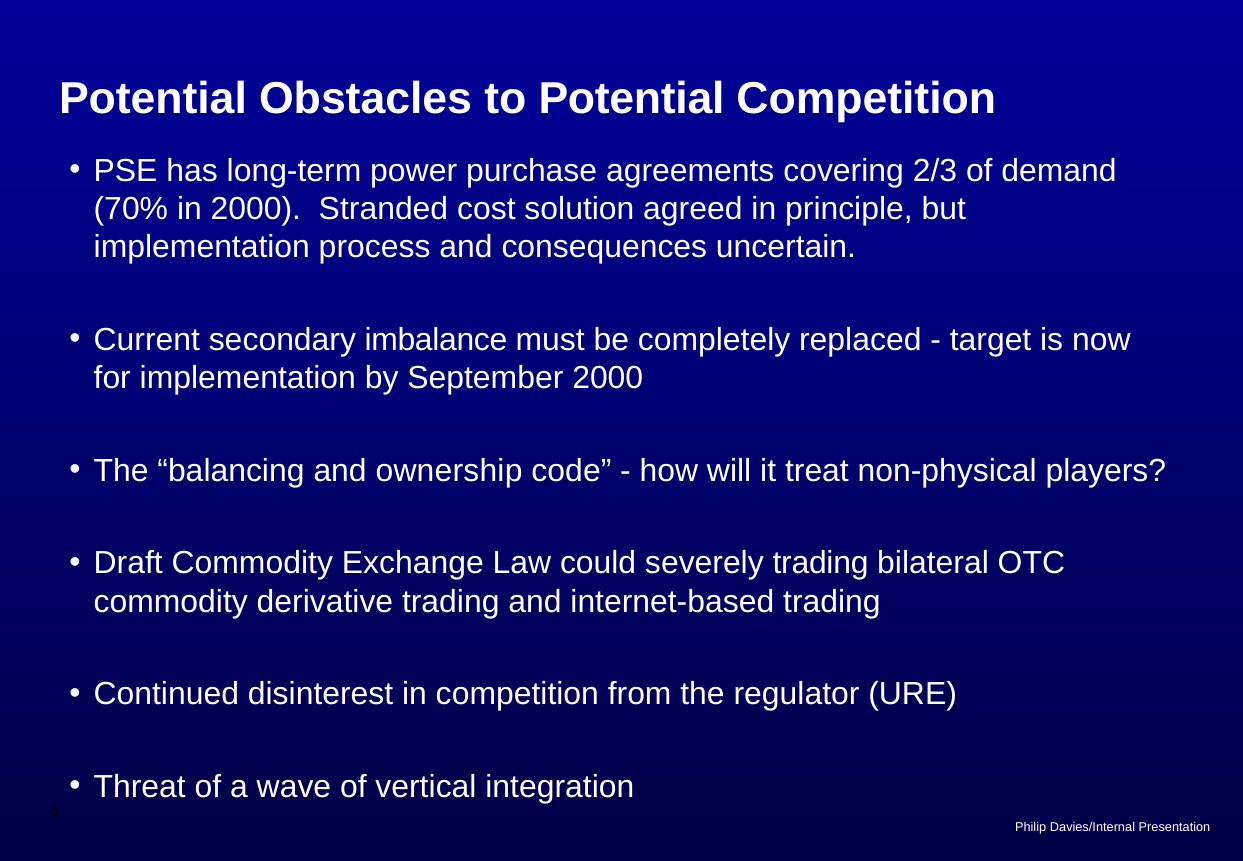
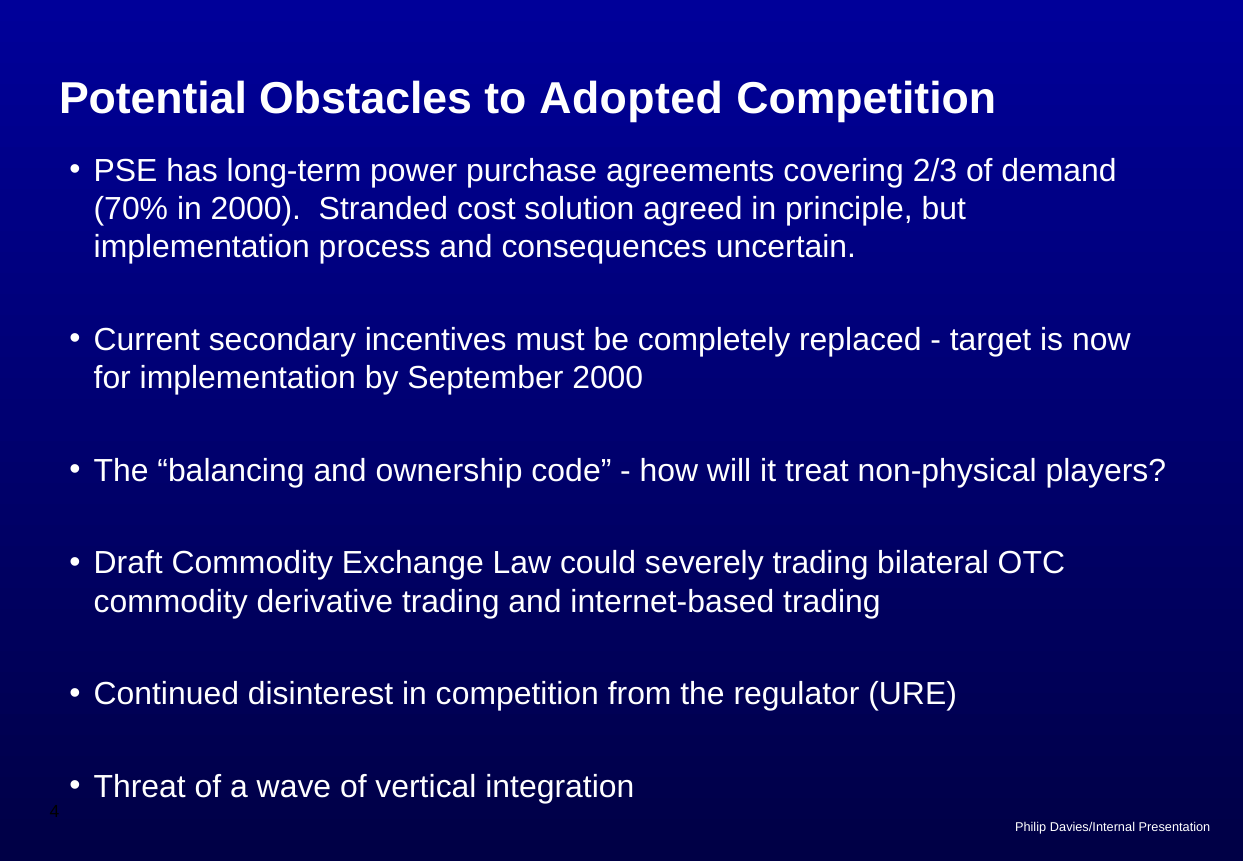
to Potential: Potential -> Adopted (631, 99)
imbalance: imbalance -> incentives (436, 340)
